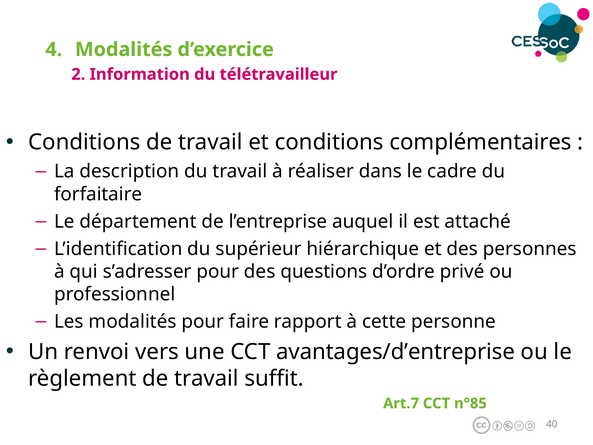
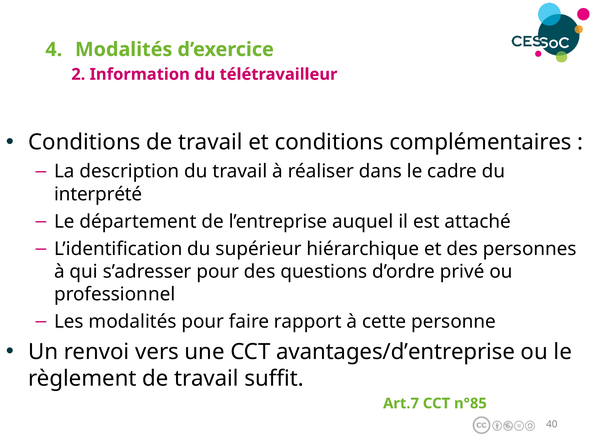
forfaitaire: forfaitaire -> interprété (98, 194)
